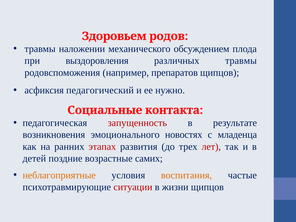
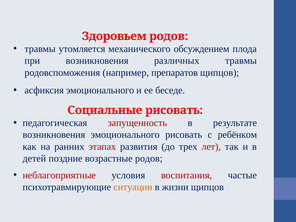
наложении: наложении -> утомляется (82, 49)
при выздоровления: выздоровления -> возникновения (97, 61)
асфиксия педагогический: педагогический -> эмоционального (100, 90)
нужно: нужно -> беседе (170, 90)
Социальные контакта: контакта -> рисовать (174, 110)
эмоционального новостях: новостях -> рисовать (184, 135)
младенца: младенца -> ребёнком (237, 135)
возрастные самих: самих -> родов (149, 158)
неблагоприятные colour: orange -> red (59, 175)
воспитания colour: orange -> red (186, 175)
ситуации colour: red -> orange (133, 187)
